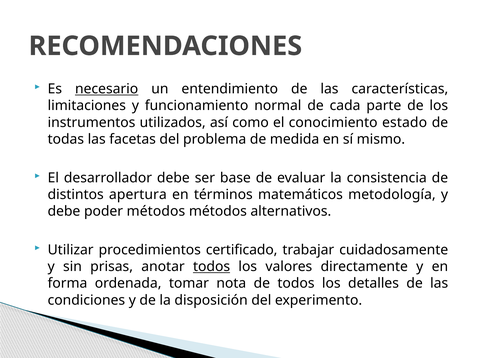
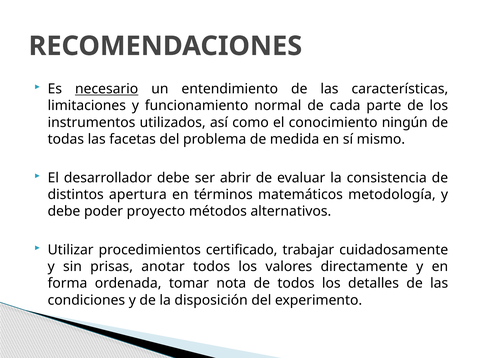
estado: estado -> ningún (405, 122)
base: base -> abrir (235, 178)
poder métodos: métodos -> proyecto (156, 211)
todos underline: present -> none (212, 266)
